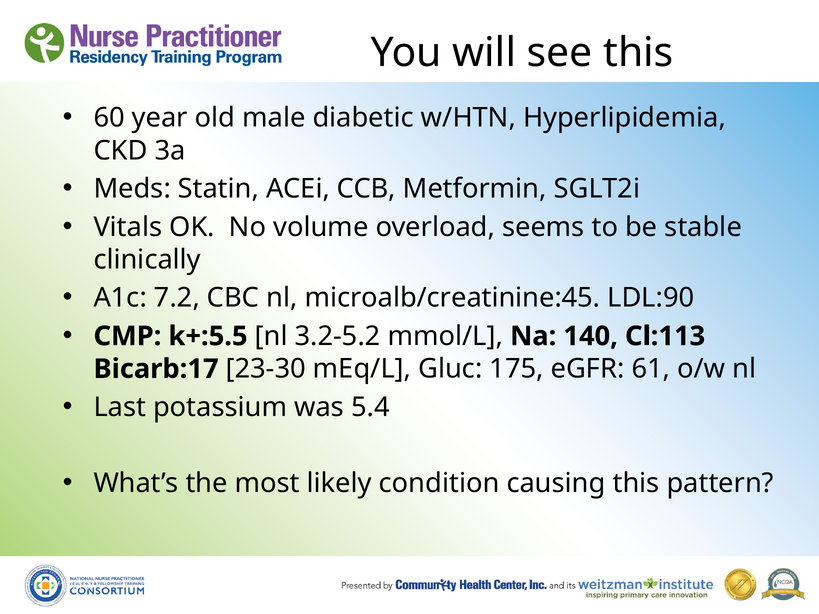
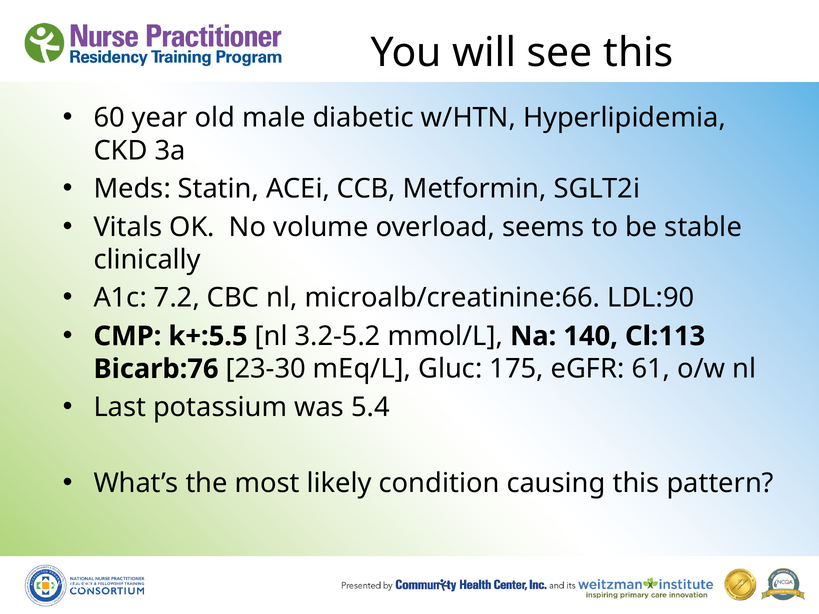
microalb/creatinine:45: microalb/creatinine:45 -> microalb/creatinine:66 (452, 298)
Bicarb:17: Bicarb:17 -> Bicarb:76 (156, 369)
